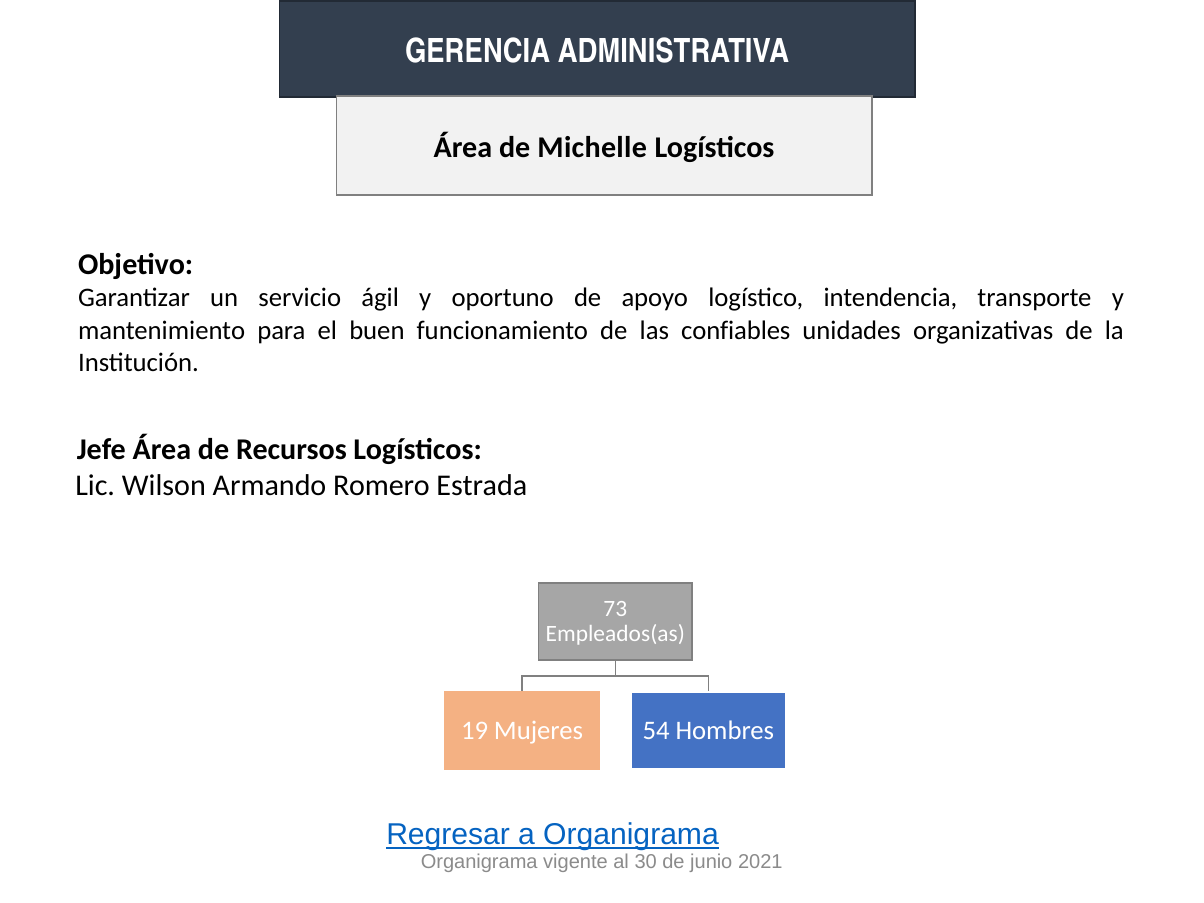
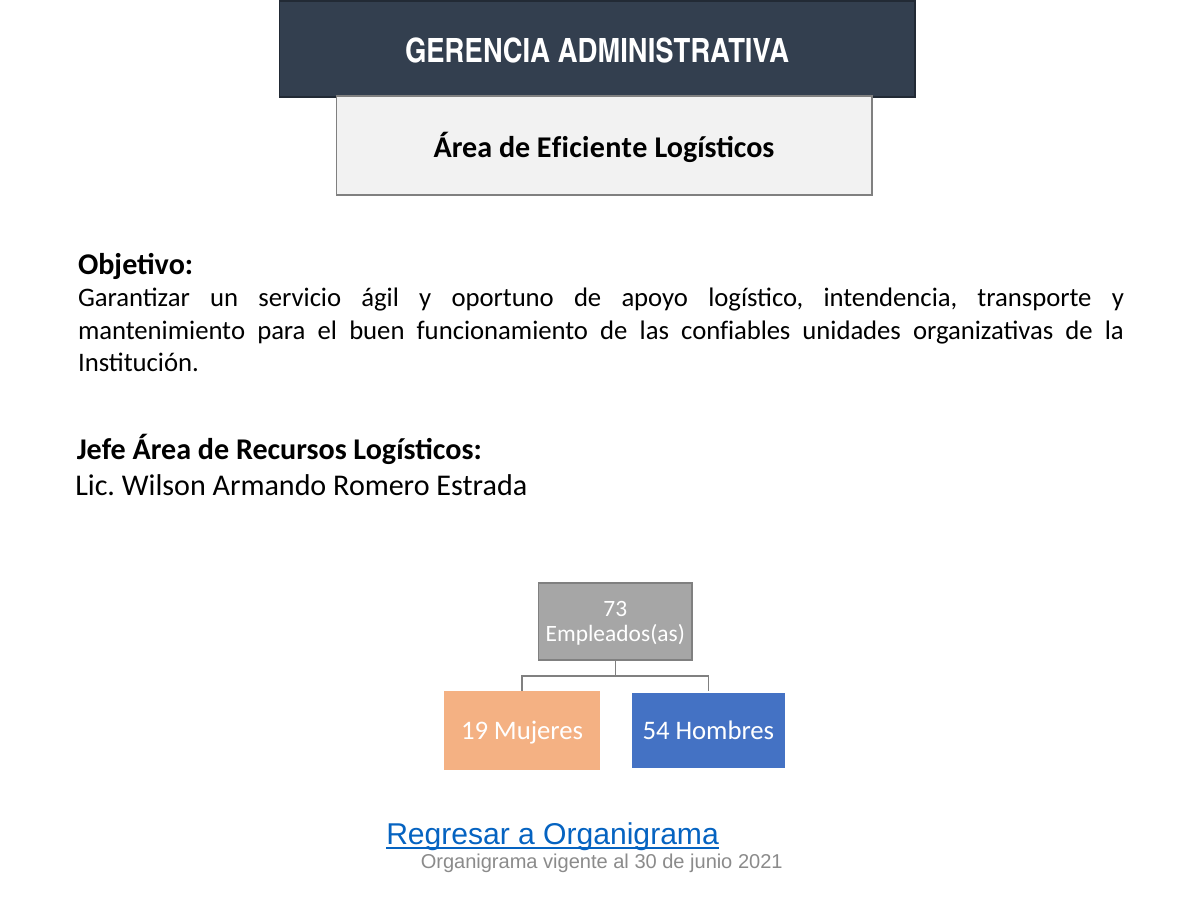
Michelle: Michelle -> Eficiente (592, 147)
